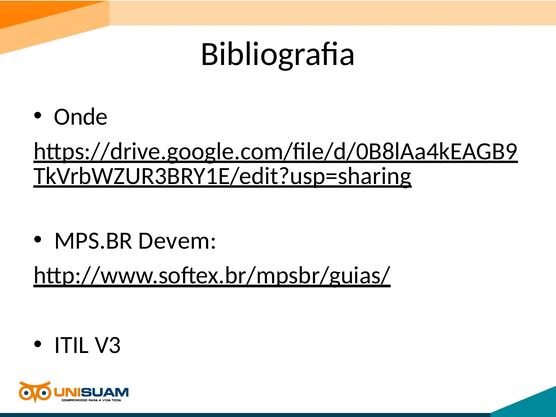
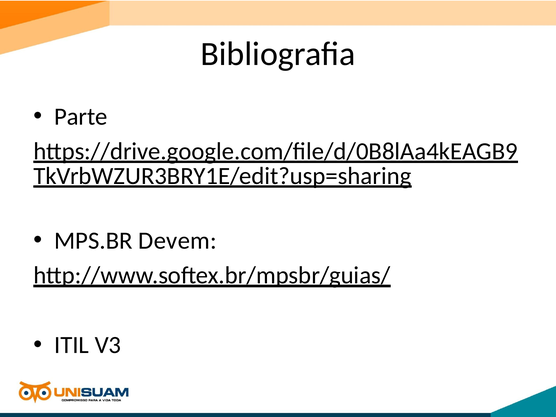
Onde: Onde -> Parte (81, 117)
